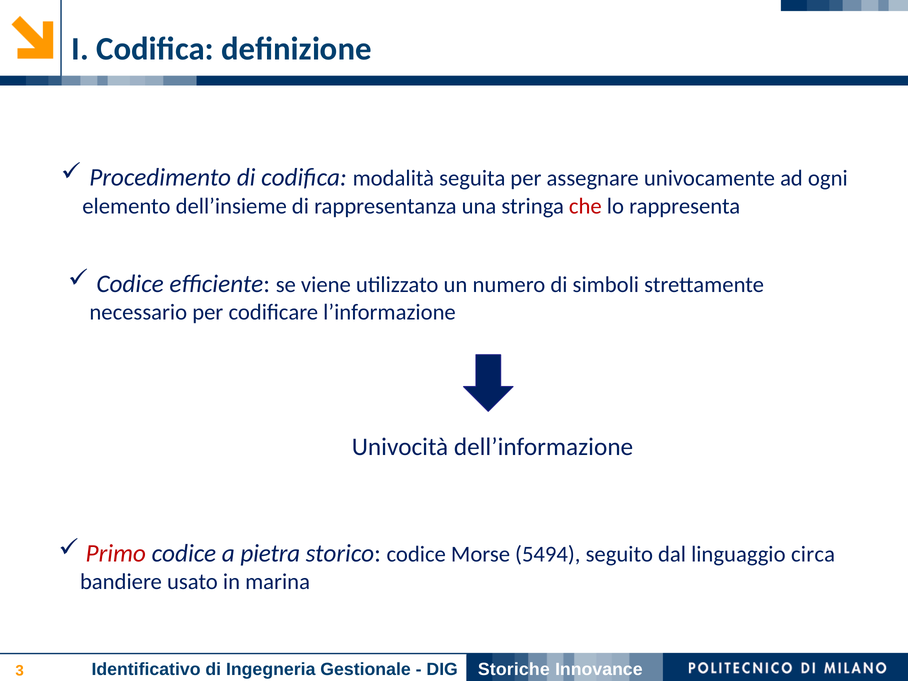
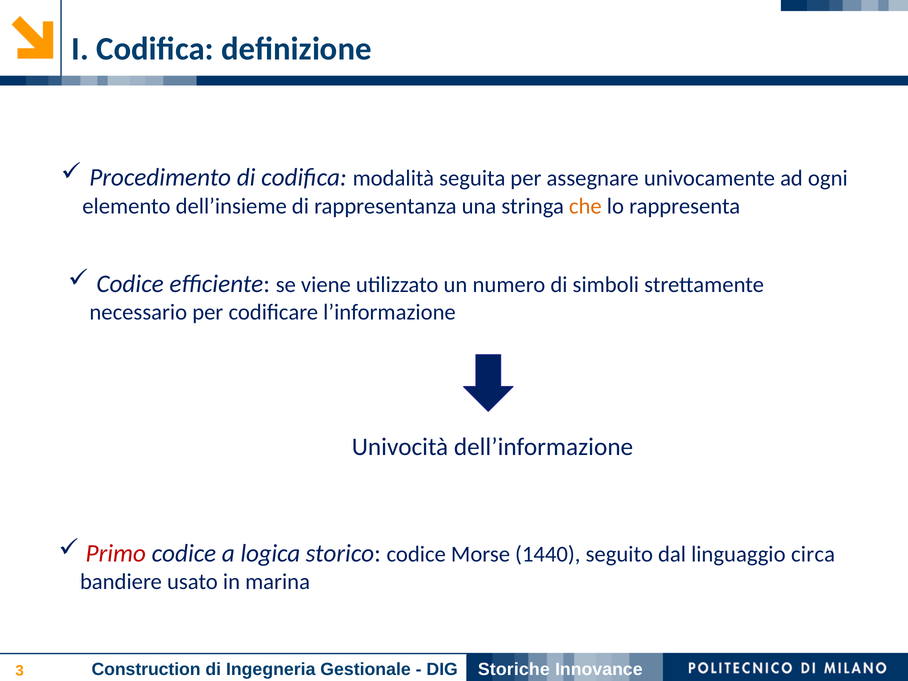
che colour: red -> orange (585, 206)
pietra: pietra -> logica (270, 553)
5494: 5494 -> 1440 (548, 554)
Identificativo: Identificativo -> Construction (146, 669)
